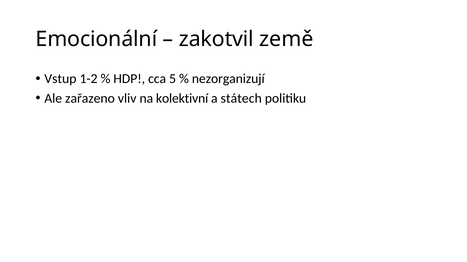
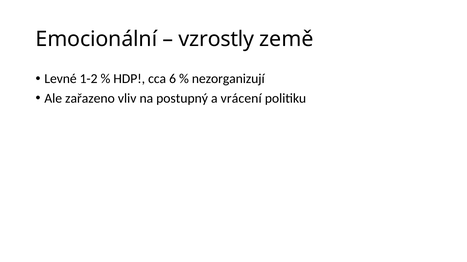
zakotvil: zakotvil -> vzrostly (216, 39)
Vstup: Vstup -> Levné (60, 79)
5: 5 -> 6 (173, 79)
kolektivní: kolektivní -> postupný (182, 99)
státech: státech -> vrácení (241, 99)
